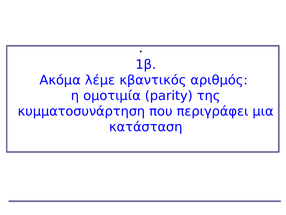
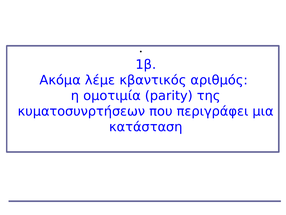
κυμματοσυνάρτηση: κυμματοσυνάρτηση -> κυματοσυνρτήσεων (81, 111)
